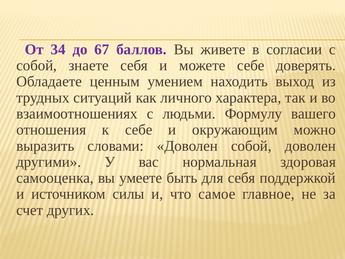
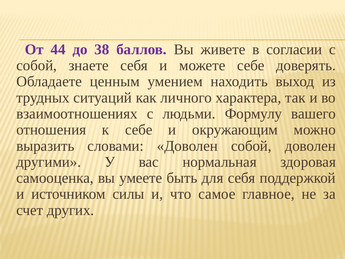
34: 34 -> 44 (58, 49)
67: 67 -> 38 (102, 49)
